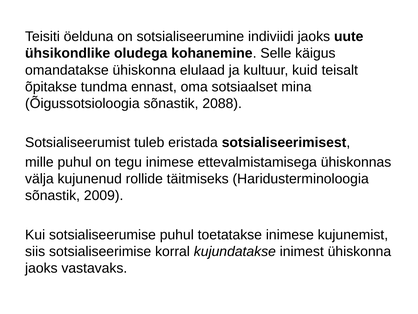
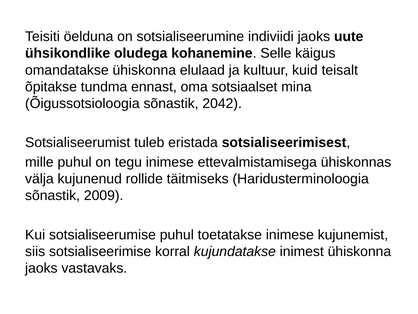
2088: 2088 -> 2042 (222, 103)
